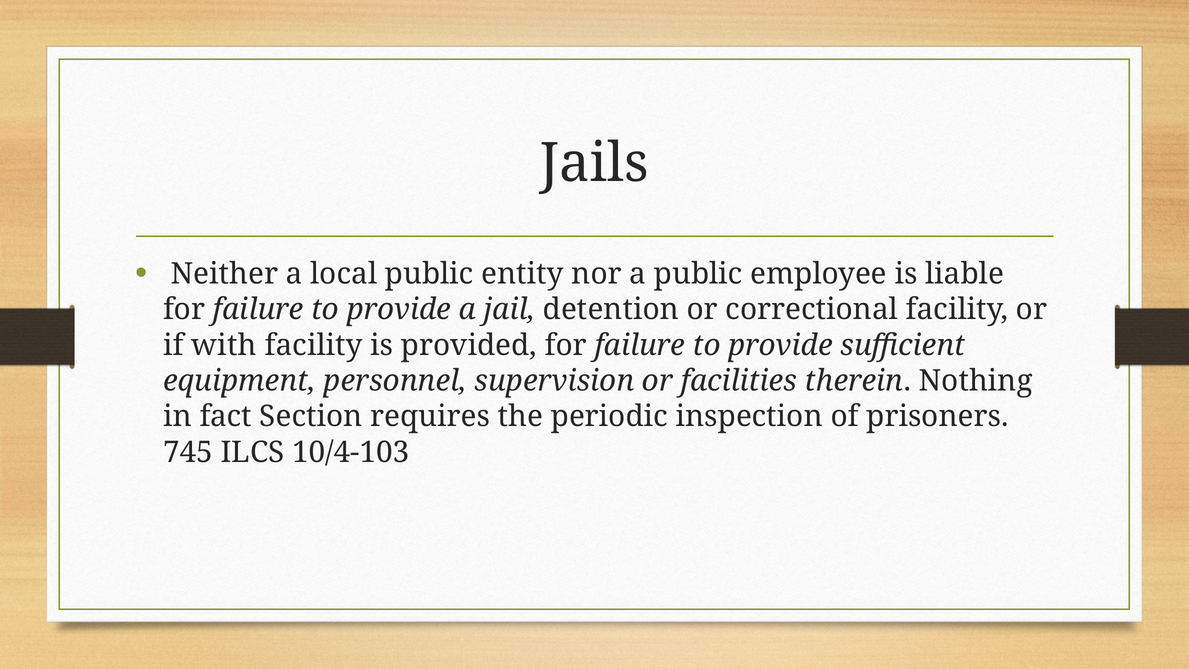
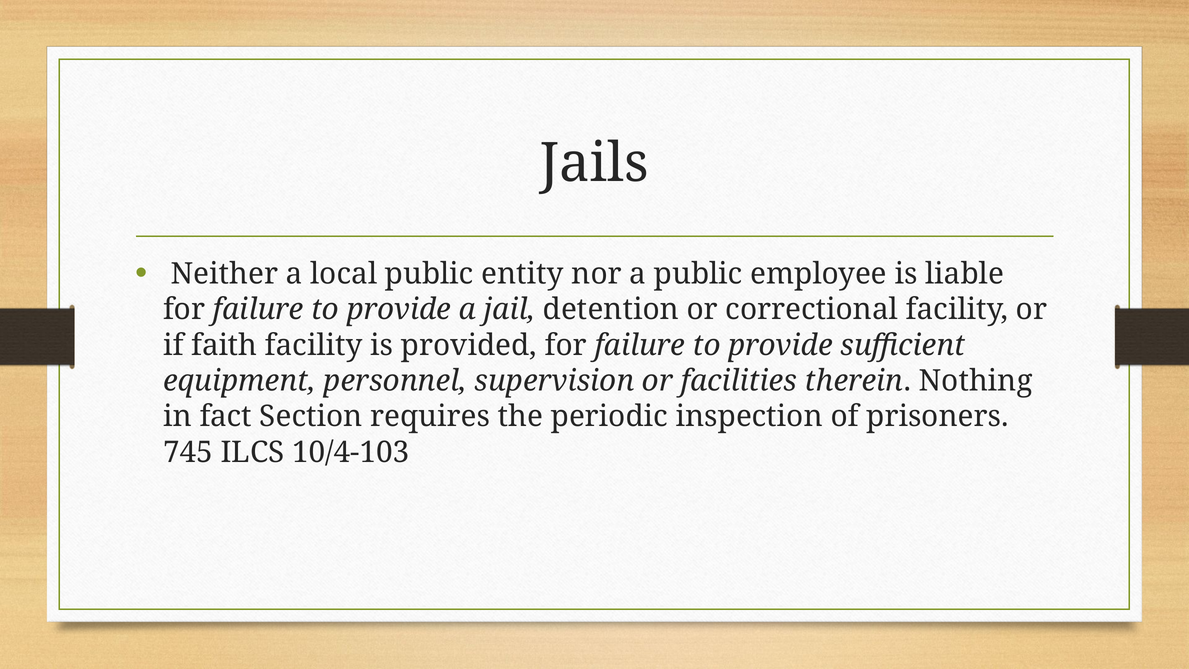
with: with -> faith (224, 345)
